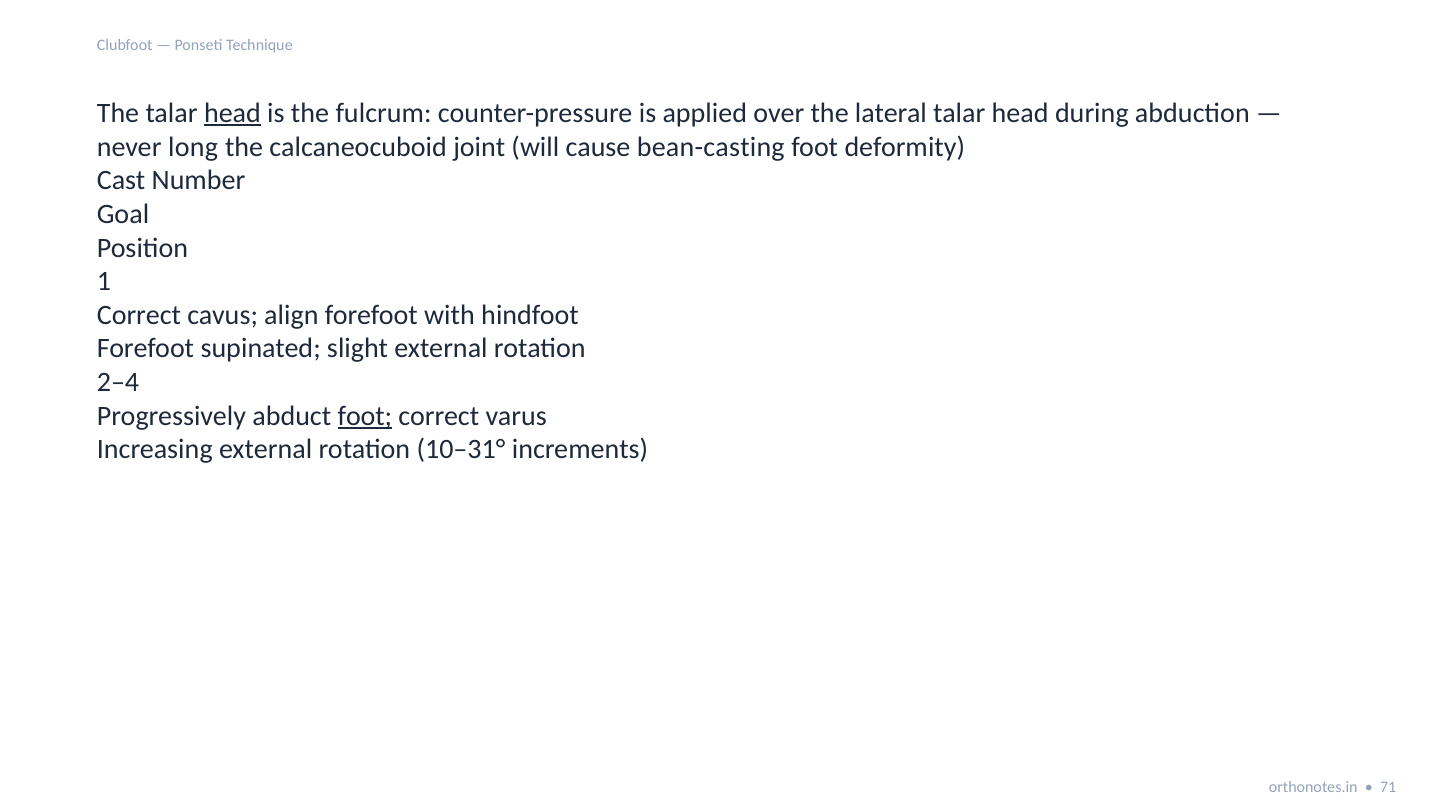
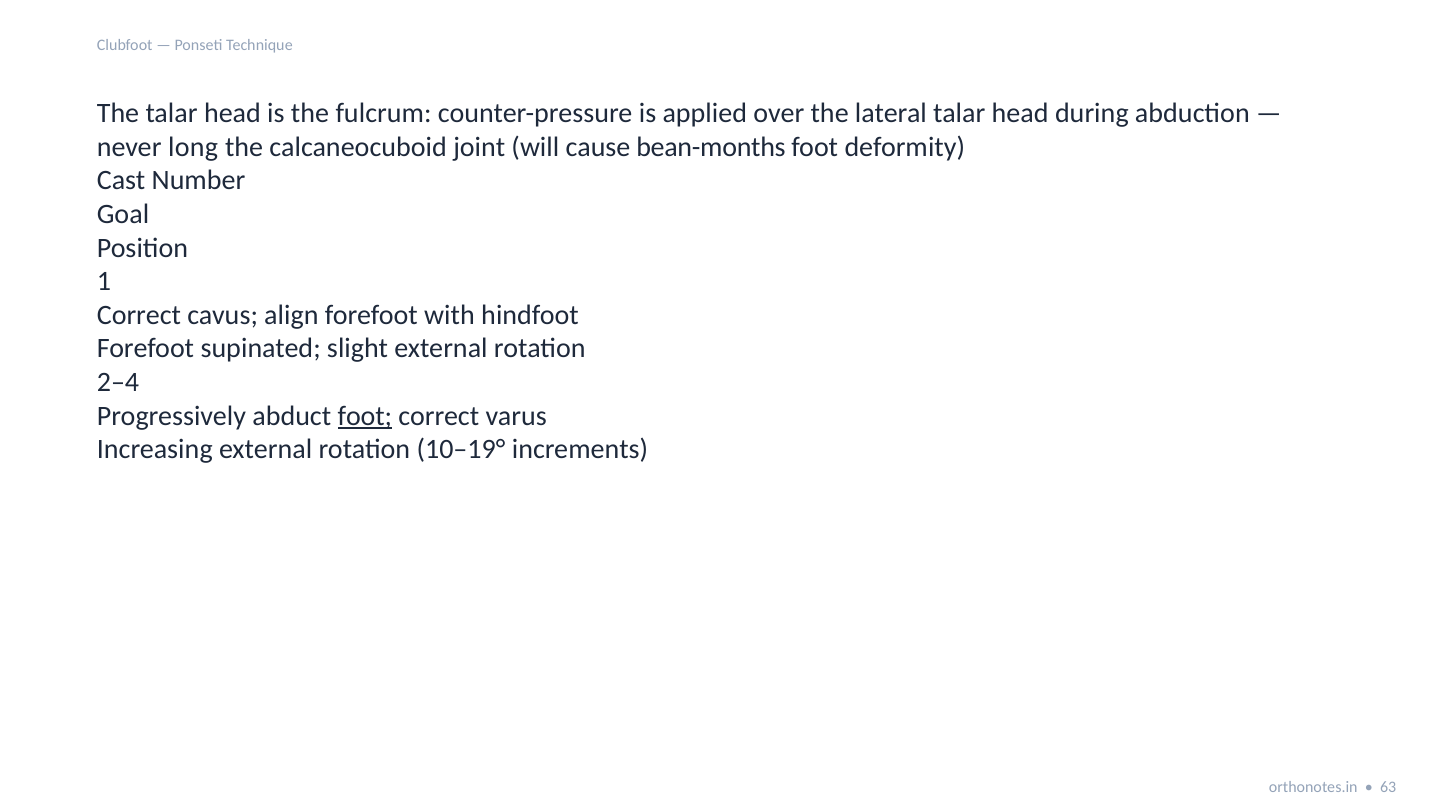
head underline: present -> none (232, 113)
bean-casting: bean-casting -> bean-months (711, 147)
10–31°: 10–31° -> 10–19° (461, 449)
71: 71 -> 63 (1388, 786)
